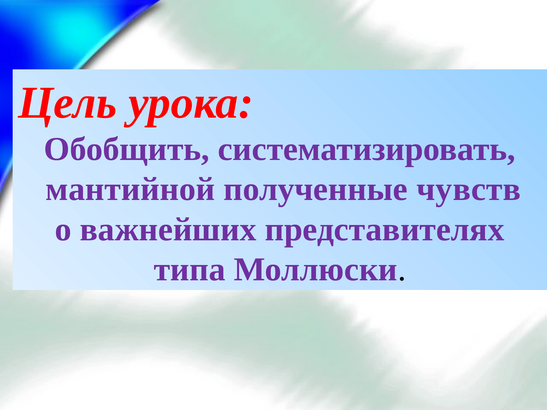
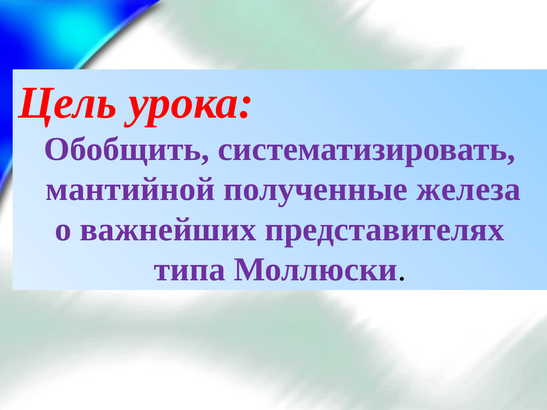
чувств: чувств -> железа (469, 189)
